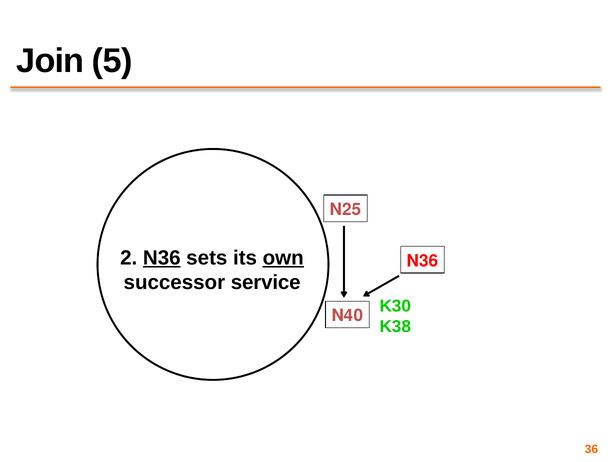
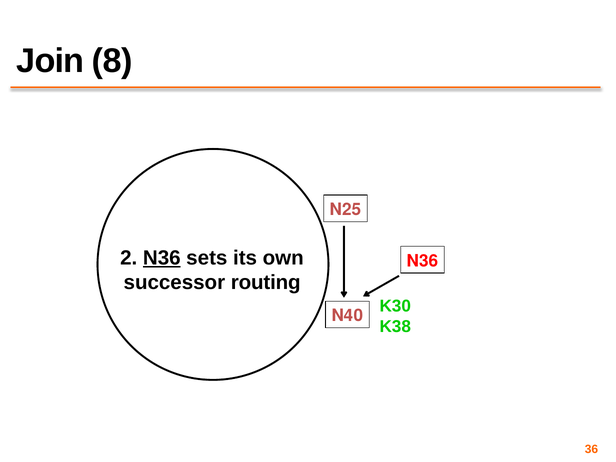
5: 5 -> 8 (112, 61)
own underline: present -> none (283, 258)
service: service -> routing (266, 283)
